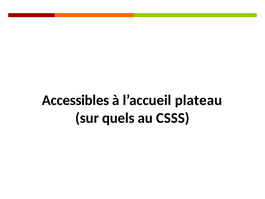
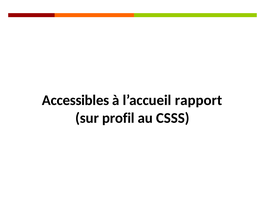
plateau: plateau -> rapport (199, 100)
quels: quels -> profil (118, 118)
